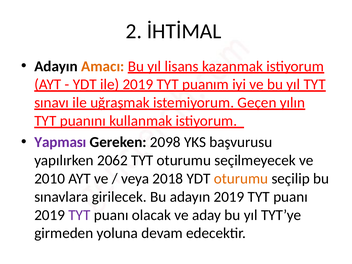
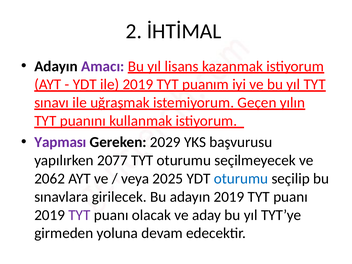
Amacı colour: orange -> purple (103, 66)
2098: 2098 -> 2029 (165, 142)
2062: 2062 -> 2077 (112, 160)
2010: 2010 -> 2062 (50, 179)
2018: 2018 -> 2025 (168, 179)
oturumu colour: orange -> blue (241, 179)
